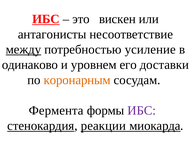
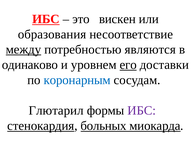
антагонисты: антагонисты -> образования (52, 34)
усиление: усиление -> являются (150, 50)
его underline: none -> present (128, 65)
коронарным colour: orange -> blue (77, 80)
Фермента: Фермента -> Глютарил (56, 111)
реакции: реакции -> больных (103, 126)
